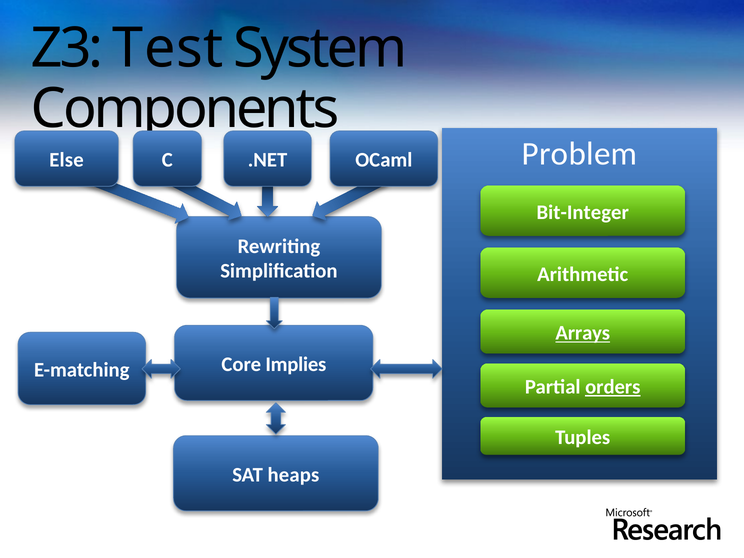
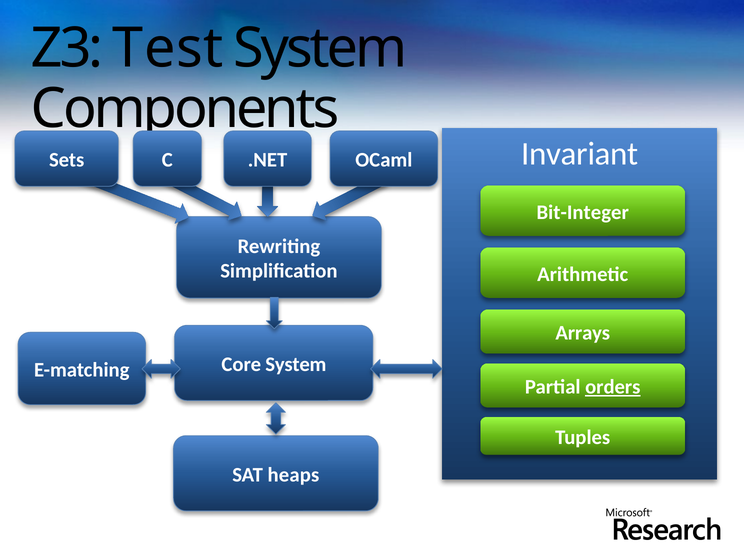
Problem: Problem -> Invariant (580, 154)
Else: Else -> Sets (67, 160)
Arrays underline: present -> none (583, 333)
Core Implies: Implies -> System (296, 364)
